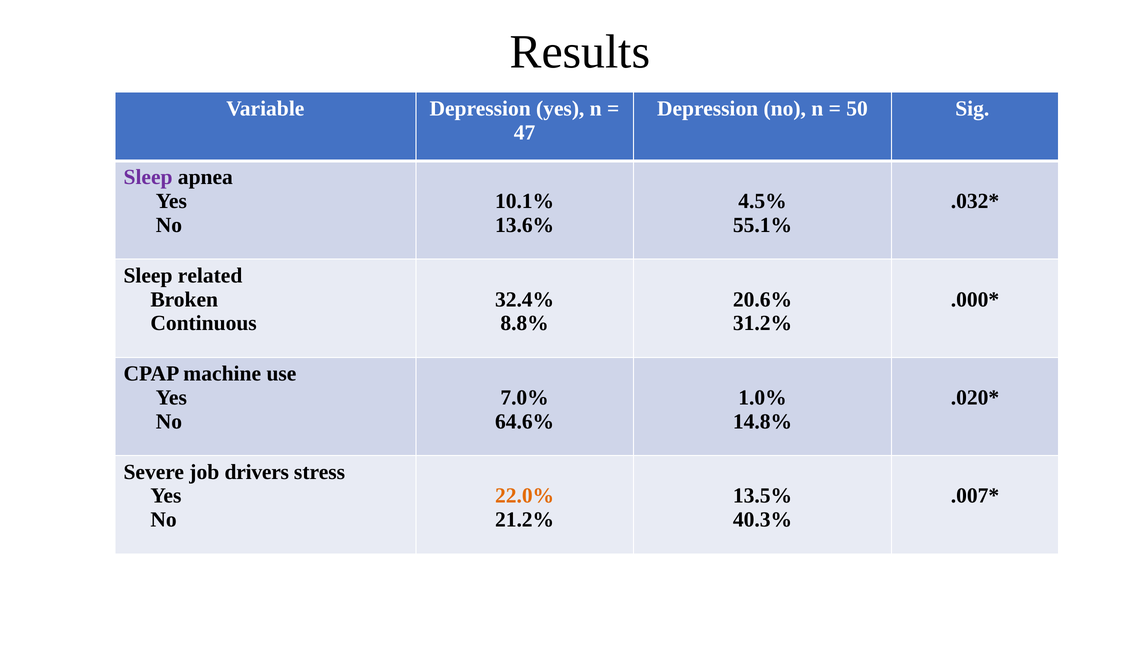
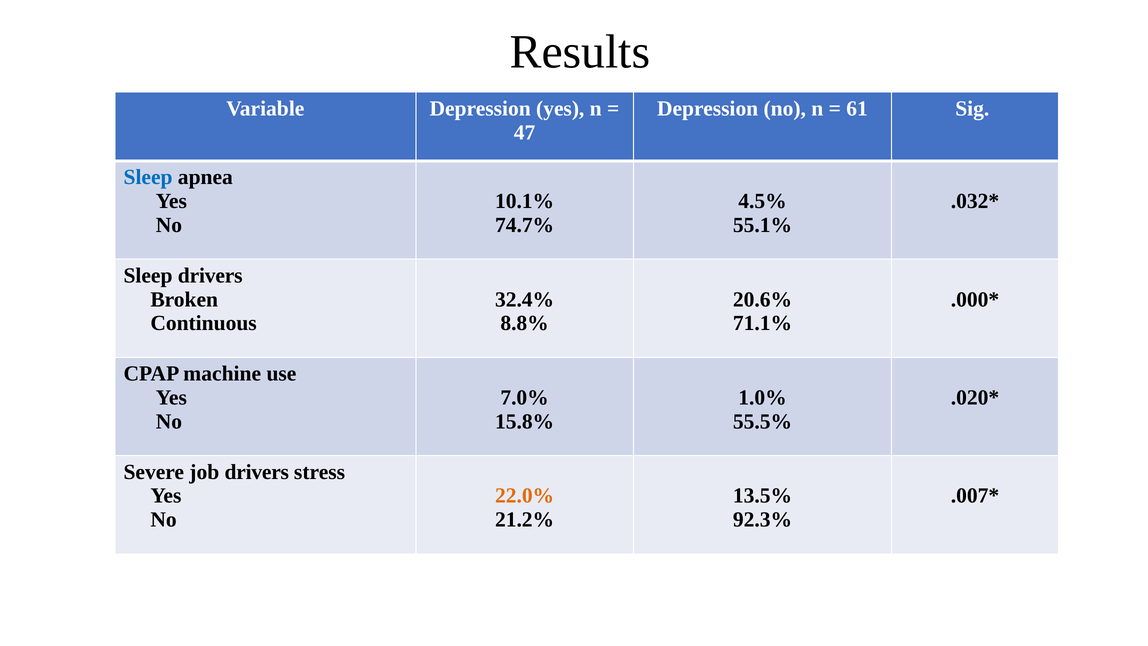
50: 50 -> 61 (857, 109)
Sleep colour: purple -> blue (148, 177)
13.6%: 13.6% -> 74.7% (525, 225)
Sleep related: related -> drivers (210, 275)
31.2%: 31.2% -> 71.1% (763, 323)
64.6%: 64.6% -> 15.8% (525, 421)
14.8%: 14.8% -> 55.5% (763, 421)
40.3%: 40.3% -> 92.3% (763, 519)
